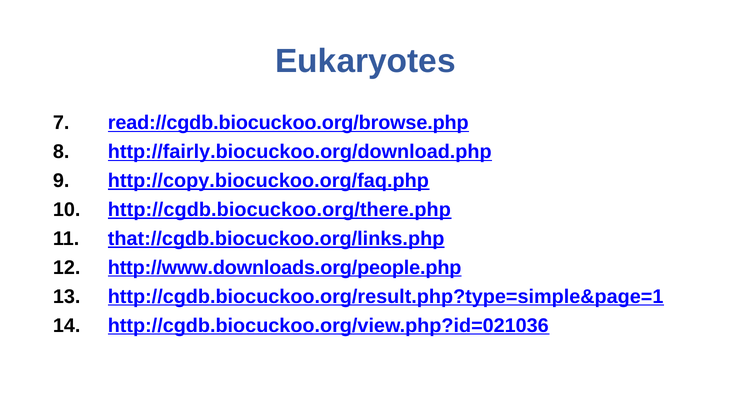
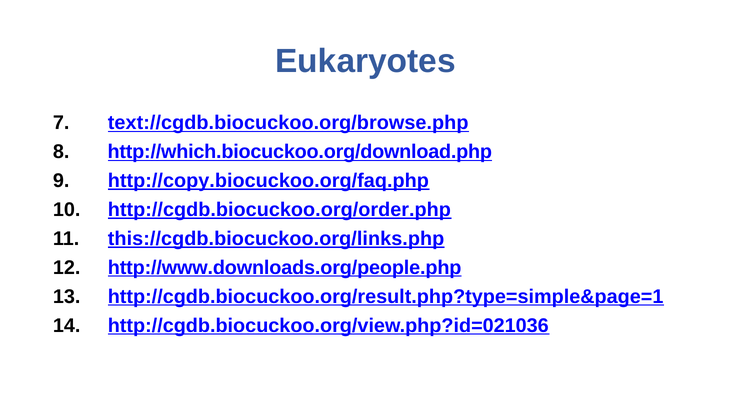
read://cgdb.biocuckoo.org/browse.php: read://cgdb.biocuckoo.org/browse.php -> text://cgdb.biocuckoo.org/browse.php (288, 123)
http://fairly.biocuckoo.org/download.php: http://fairly.biocuckoo.org/download.php -> http://which.biocuckoo.org/download.php (300, 152)
http://cgdb.biocuckoo.org/there.php: http://cgdb.biocuckoo.org/there.php -> http://cgdb.biocuckoo.org/order.php (279, 210)
that://cgdb.biocuckoo.org/links.php: that://cgdb.biocuckoo.org/links.php -> this://cgdb.biocuckoo.org/links.php (276, 239)
